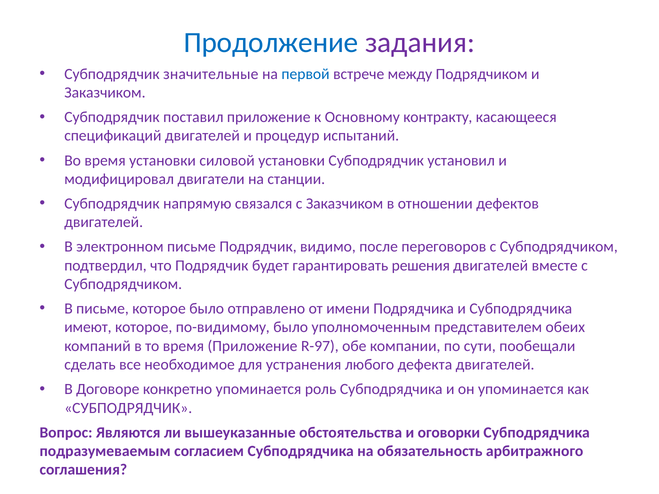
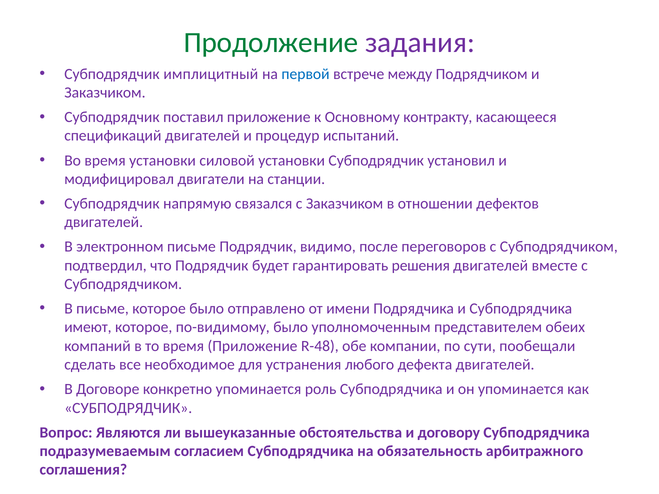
Продолжение colour: blue -> green (271, 43)
значительные: значительные -> имплицитный (211, 74)
R-97: R-97 -> R-48 (320, 346)
оговорки: оговорки -> договору (449, 433)
